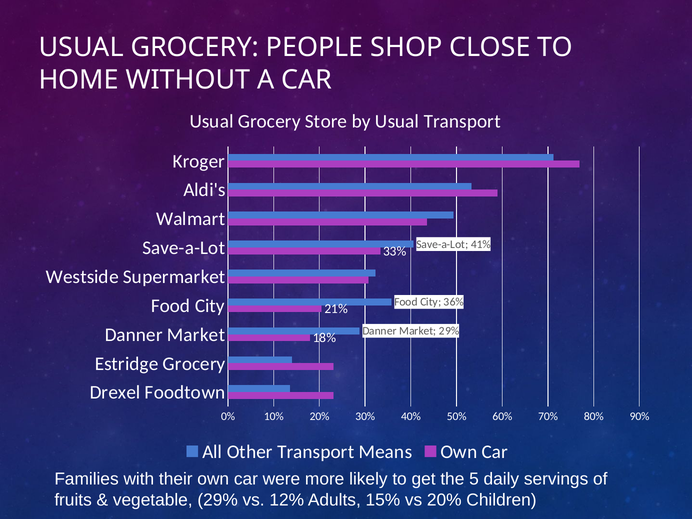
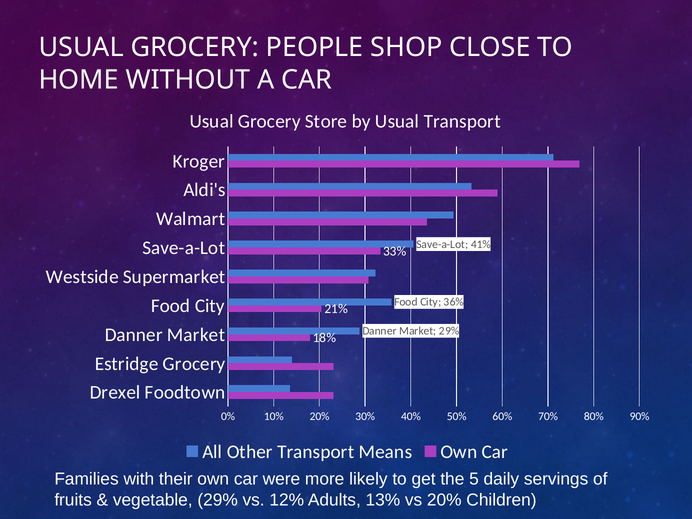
15%: 15% -> 13% (383, 500)
